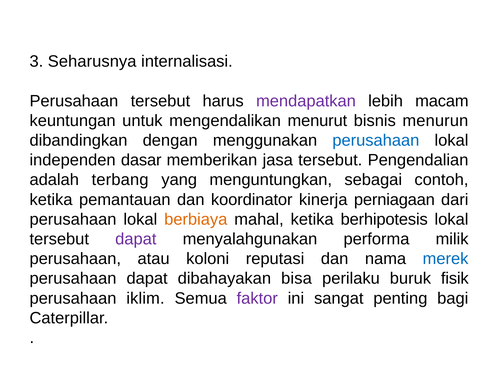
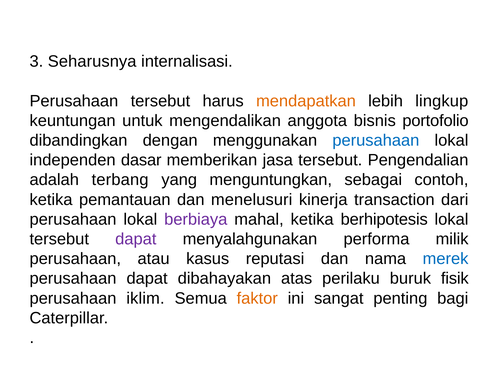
mendapatkan colour: purple -> orange (306, 101)
macam: macam -> lingkup (442, 101)
menurut: menurut -> anggota (317, 121)
menurun: menurun -> portofolio (436, 121)
koordinator: koordinator -> menelusuri (252, 200)
perniagaan: perniagaan -> transaction (394, 200)
berbiaya colour: orange -> purple (196, 220)
koloni: koloni -> kasus (208, 259)
bisa: bisa -> atas (297, 279)
faktor colour: purple -> orange (257, 299)
